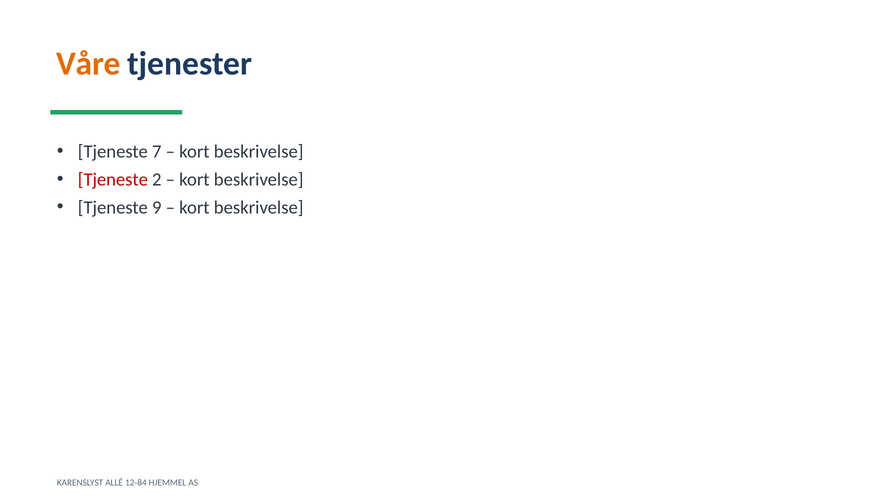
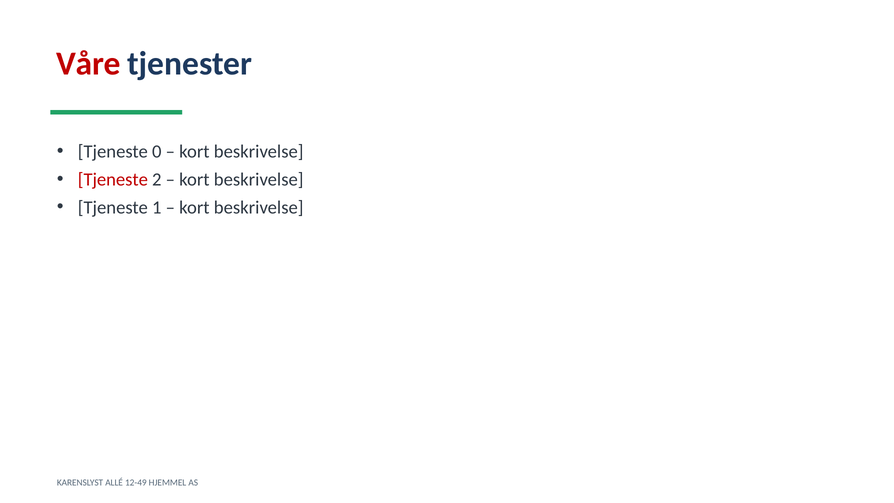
Våre colour: orange -> red (88, 64)
7: 7 -> 0 (157, 151)
9: 9 -> 1 (157, 207)
12-84: 12-84 -> 12-49 (136, 483)
